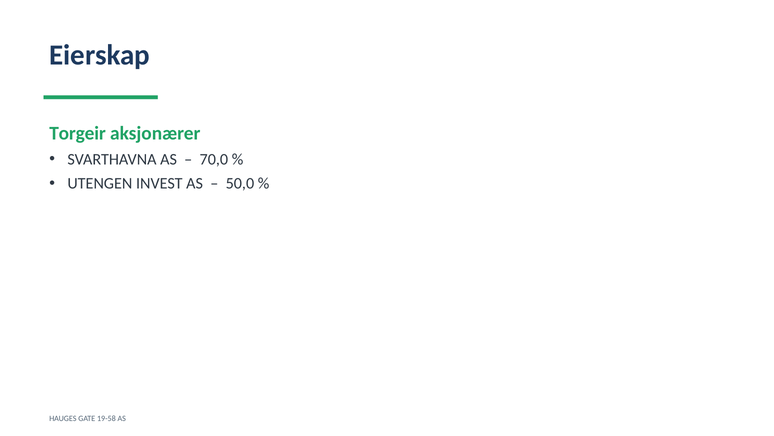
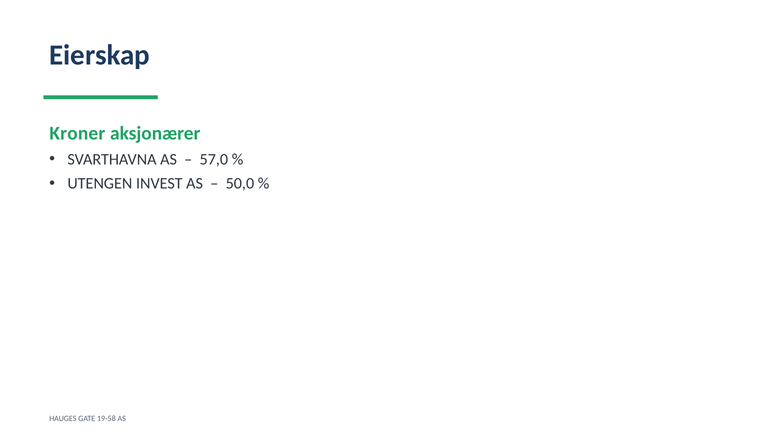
Torgeir: Torgeir -> Kroner (77, 133)
70,0: 70,0 -> 57,0 (214, 159)
